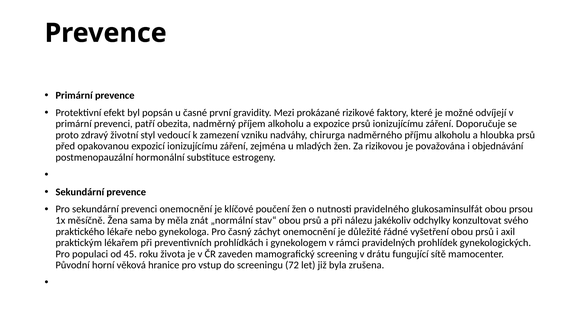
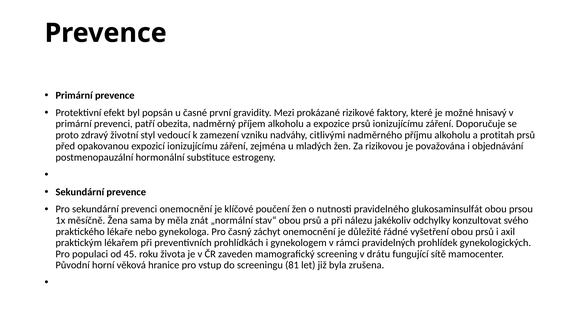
odvíjejí: odvíjejí -> hnisavý (491, 113)
chirurga: chirurga -> citlivými (327, 135)
hloubka: hloubka -> protitah (497, 135)
72: 72 -> 81 (292, 265)
